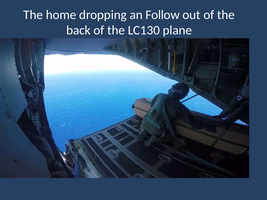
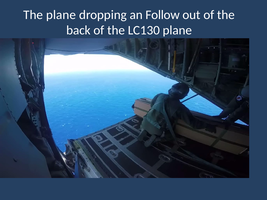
The home: home -> plane (61, 15)
